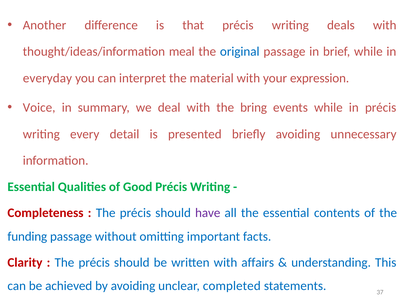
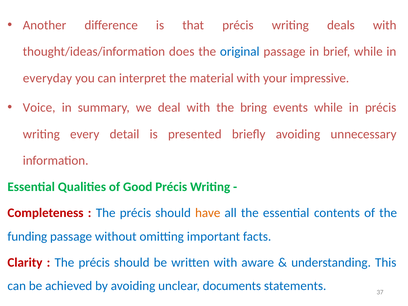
meal: meal -> does (182, 52)
expression: expression -> impressive (320, 78)
have colour: purple -> orange (208, 213)
affairs: affairs -> aware (258, 263)
completed: completed -> documents (232, 286)
